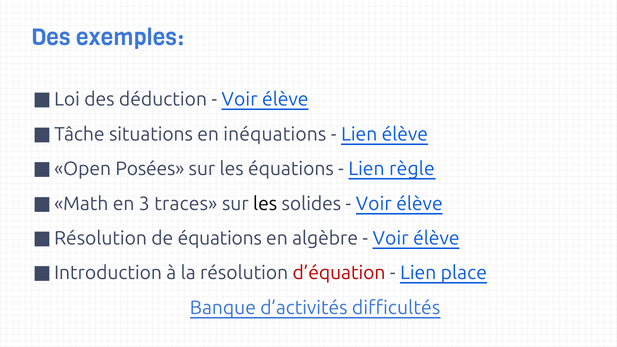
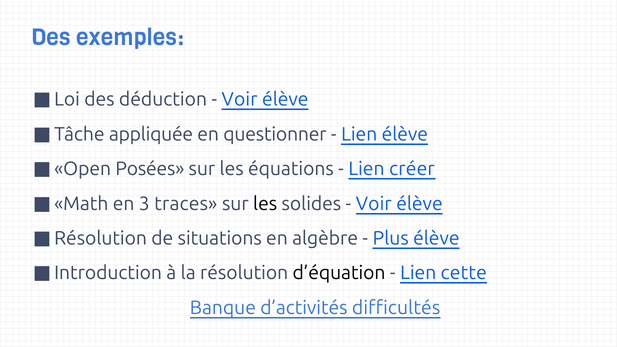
situations: situations -> appliquée (151, 134)
inéquations: inéquations -> questionner (275, 134)
règle: règle -> créer (412, 169)
de équations: équations -> situations (220, 238)
Voir: Voir -> Plus (391, 238)
d’équation colour: red -> black (339, 273)
place: place -> cette (464, 273)
